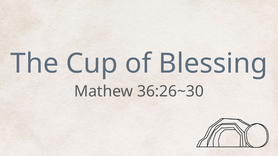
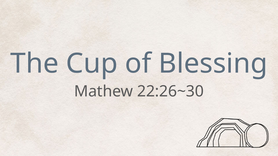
36:26~30: 36:26~30 -> 22:26~30 (170, 92)
